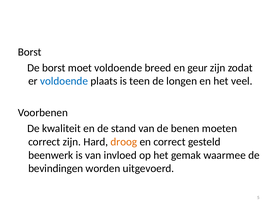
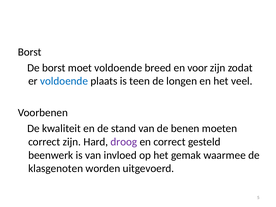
geur: geur -> voor (198, 68)
droog colour: orange -> purple (124, 142)
bevindingen: bevindingen -> klasgenoten (56, 169)
